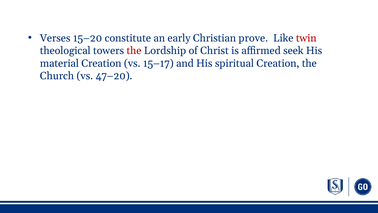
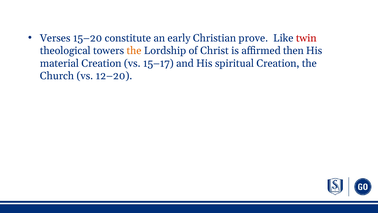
the colour: red -> orange (134, 51)
seek: seek -> then (293, 51)
47–20: 47–20 -> 12–20 (114, 76)
